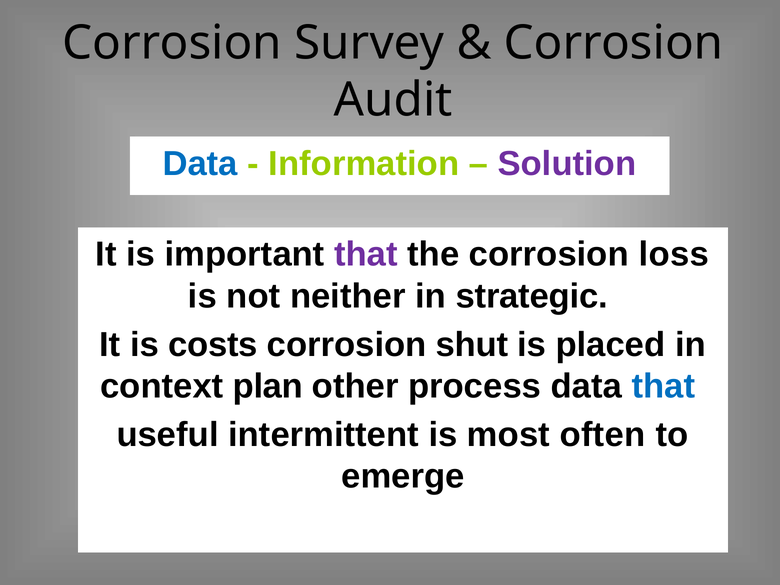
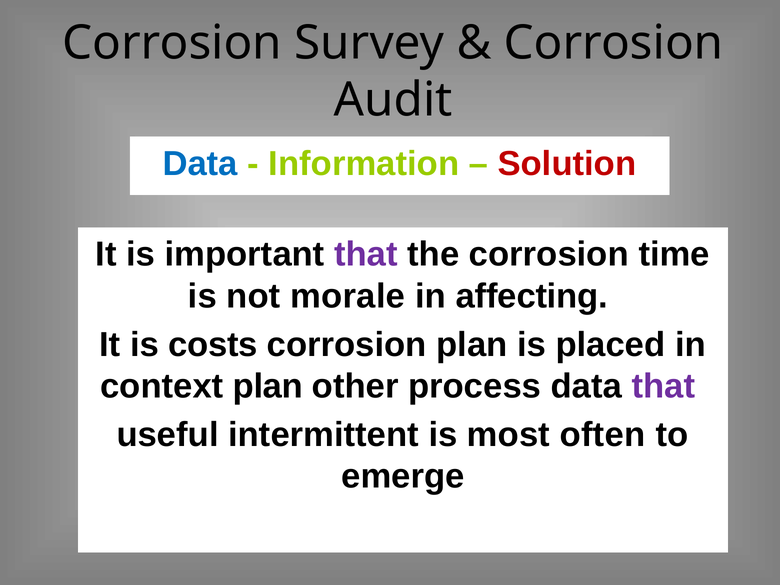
Solution colour: purple -> red (567, 164)
loss: loss -> time (674, 255)
neither: neither -> morale (348, 296)
strategic: strategic -> affecting (532, 296)
corrosion shut: shut -> plan (472, 345)
that colour: blue -> purple (663, 386)
